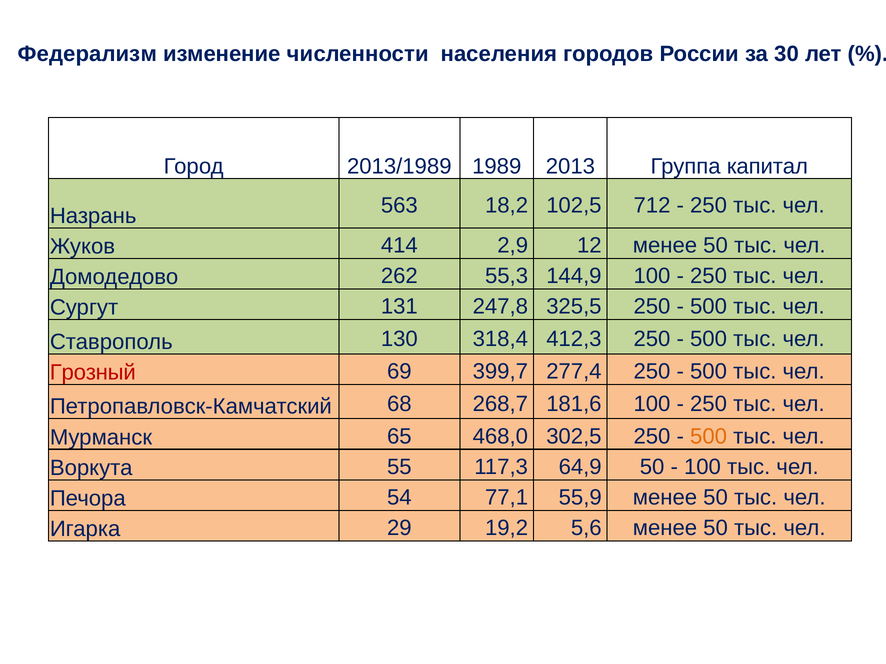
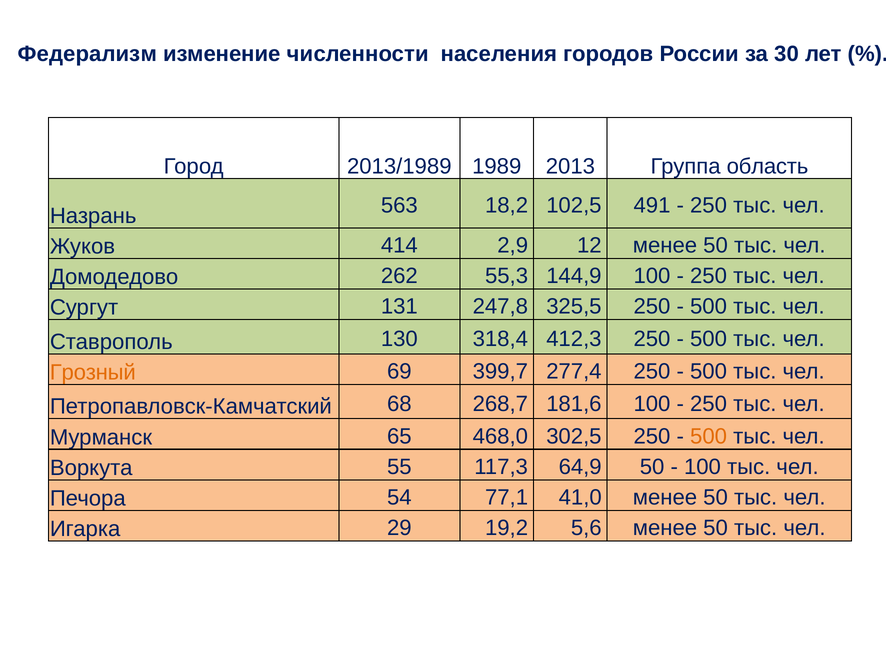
капитал: капитал -> область (767, 167)
712: 712 -> 491 (652, 206)
Грозный colour: red -> orange (93, 373)
55,9: 55,9 -> 41,0 (580, 498)
